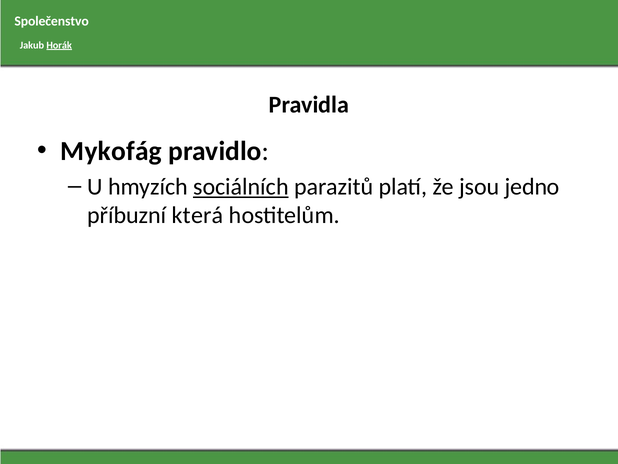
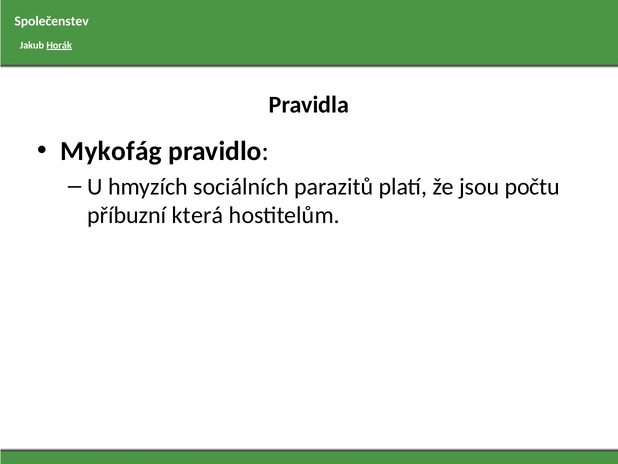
Společenstvo: Společenstvo -> Společenstev (52, 21)
sociálních underline: present -> none (241, 187)
jedno: jedno -> počtu (532, 187)
